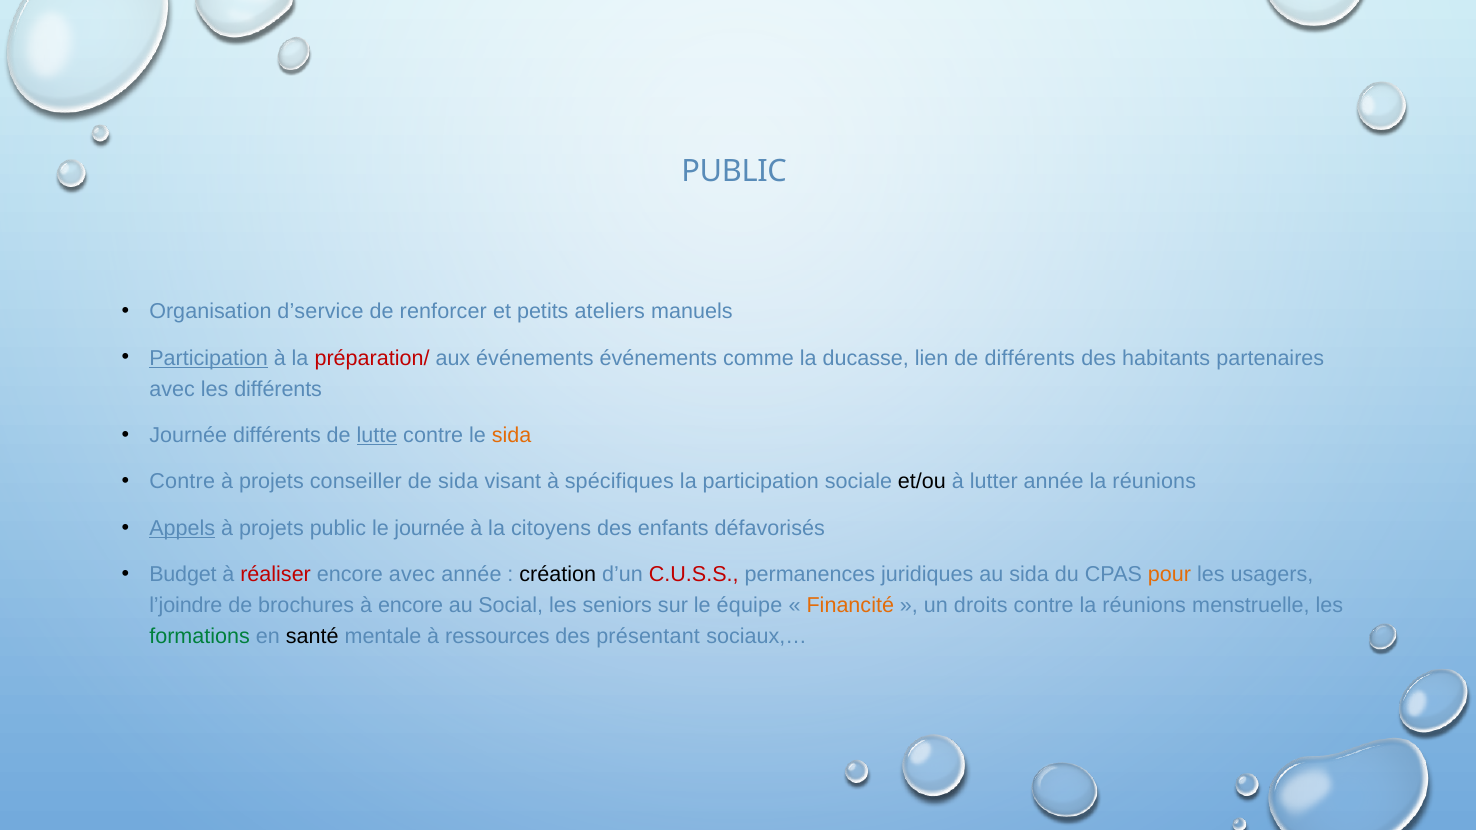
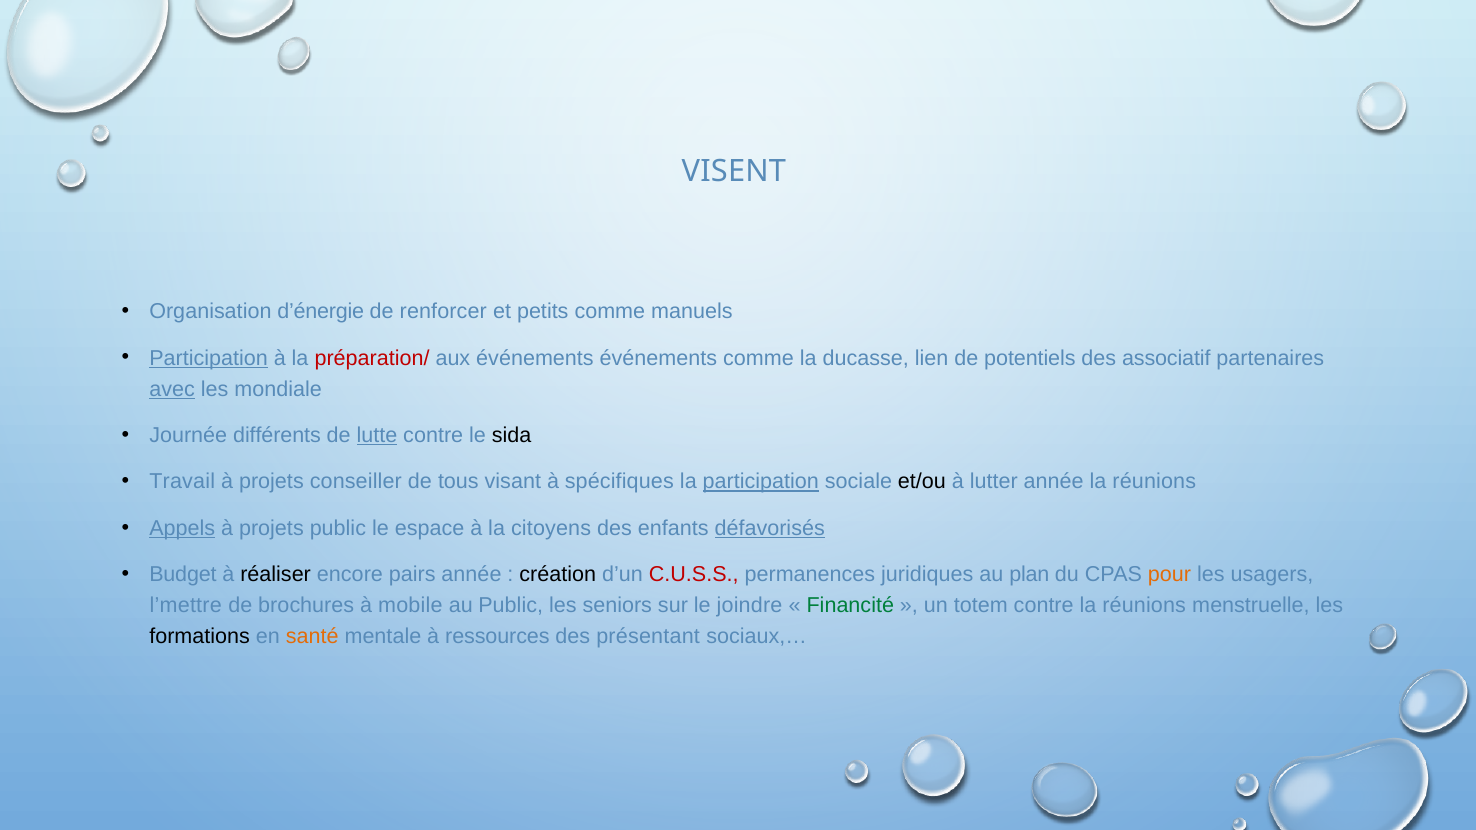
PUBLIC: PUBLIC -> VISENT (734, 171)
d’service: d’service -> d’énergie (321, 312)
petits ateliers: ateliers -> comme (610, 312)
de différents: différents -> potentiels (1030, 358)
habitants: habitants -> associatif (1166, 358)
avec underline: none -> present (172, 389)
les différents: différents -> mondiale (278, 389)
sida colour: orange -> black (512, 436)
Contre: Contre -> Travail (182, 482)
de sida: sida -> tous (458, 482)
participation underline: none -> present (761, 482)
le journée: journée -> espace (430, 528)
défavorisés underline: none -> present (770, 528)
réaliser colour: red -> black (276, 575)
encore avec: avec -> pairs (412, 575)
au sida: sida -> plan (1029, 575)
l’joindre: l’joindre -> l’mettre (186, 606)
à encore: encore -> mobile (410, 606)
au Social: Social -> Public (511, 606)
équipe: équipe -> joindre (750, 606)
Financité colour: orange -> green (850, 606)
droits: droits -> totem (981, 606)
formations colour: green -> black (200, 637)
santé colour: black -> orange (312, 637)
